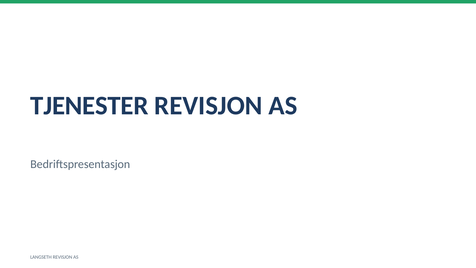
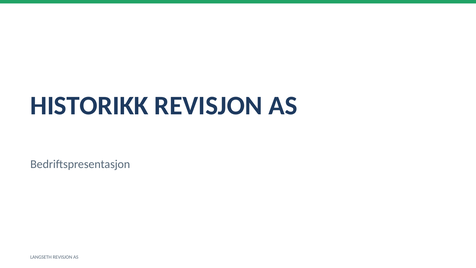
TJENESTER: TJENESTER -> HISTORIKK (89, 106)
